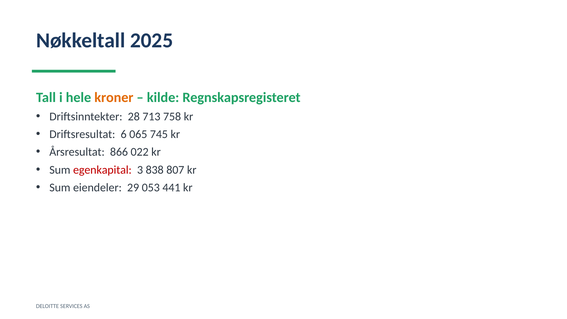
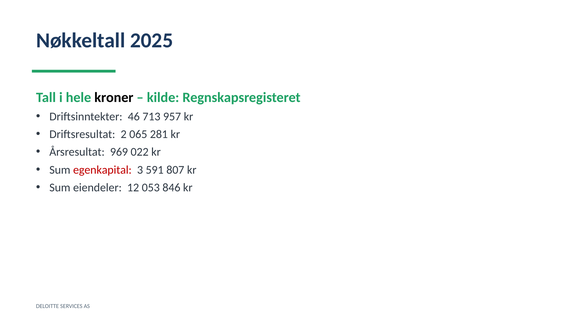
kroner colour: orange -> black (114, 98)
28: 28 -> 46 (134, 117)
758: 758 -> 957 (172, 117)
6: 6 -> 2 (124, 134)
745: 745 -> 281 (159, 134)
866: 866 -> 969 (119, 152)
838: 838 -> 591 (155, 170)
29: 29 -> 12 (133, 188)
441: 441 -> 846 (171, 188)
